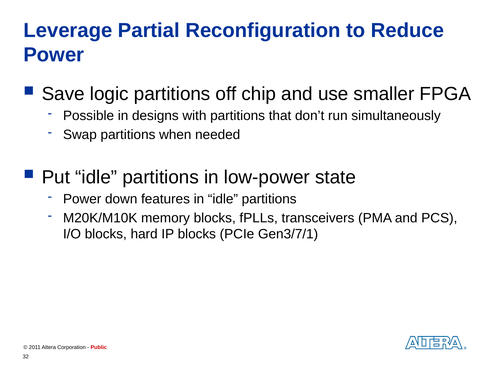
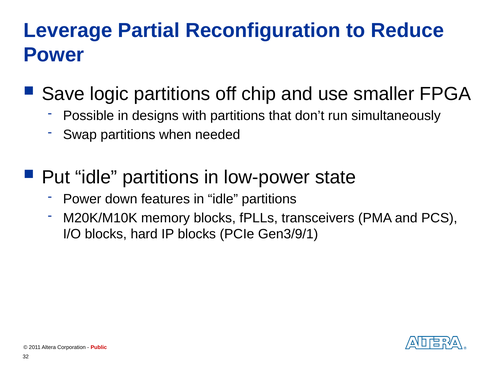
Gen3/7/1: Gen3/7/1 -> Gen3/9/1 (288, 234)
